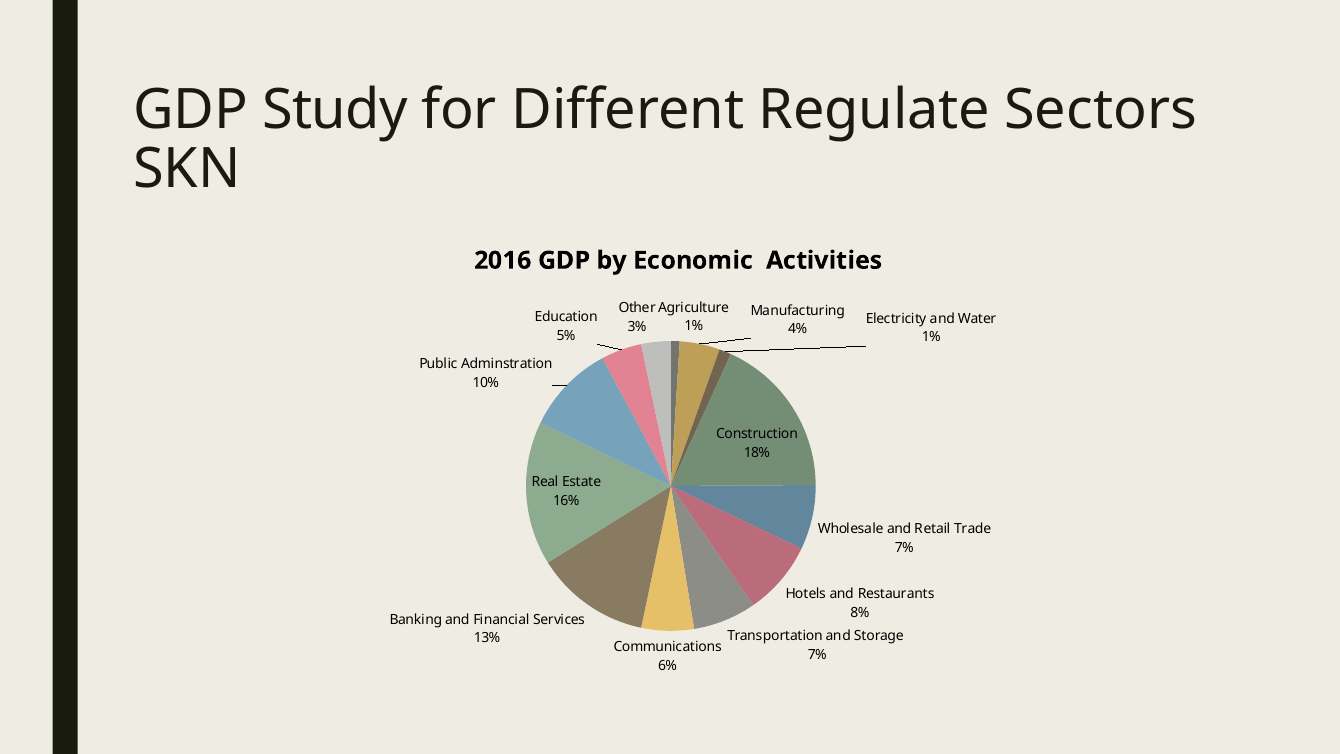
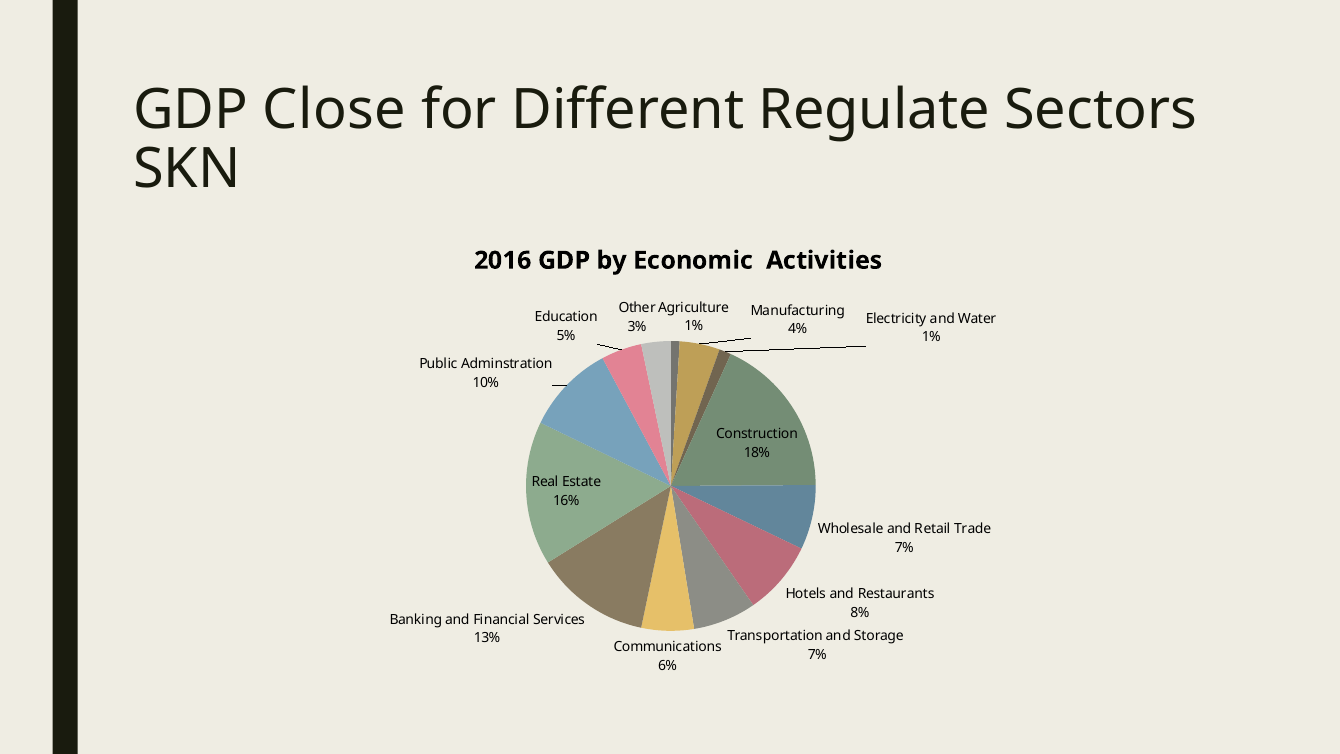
Study: Study -> Close (334, 110)
